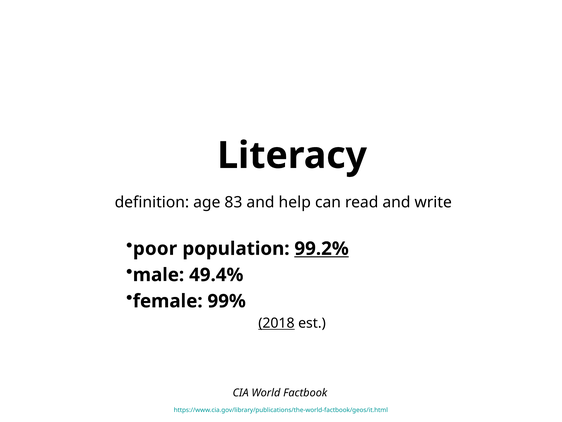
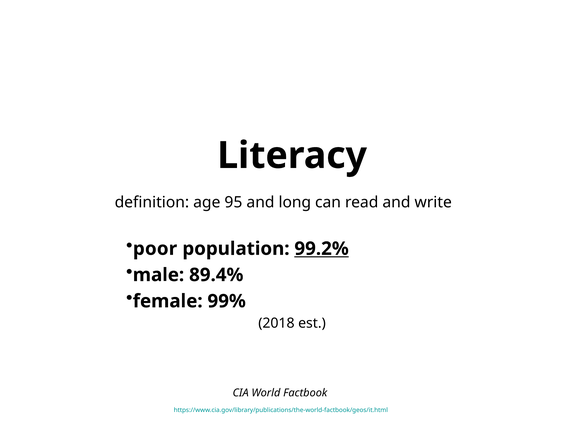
83: 83 -> 95 (233, 202)
help: help -> long (295, 202)
49.4%: 49.4% -> 89.4% (216, 275)
2018 underline: present -> none (276, 323)
